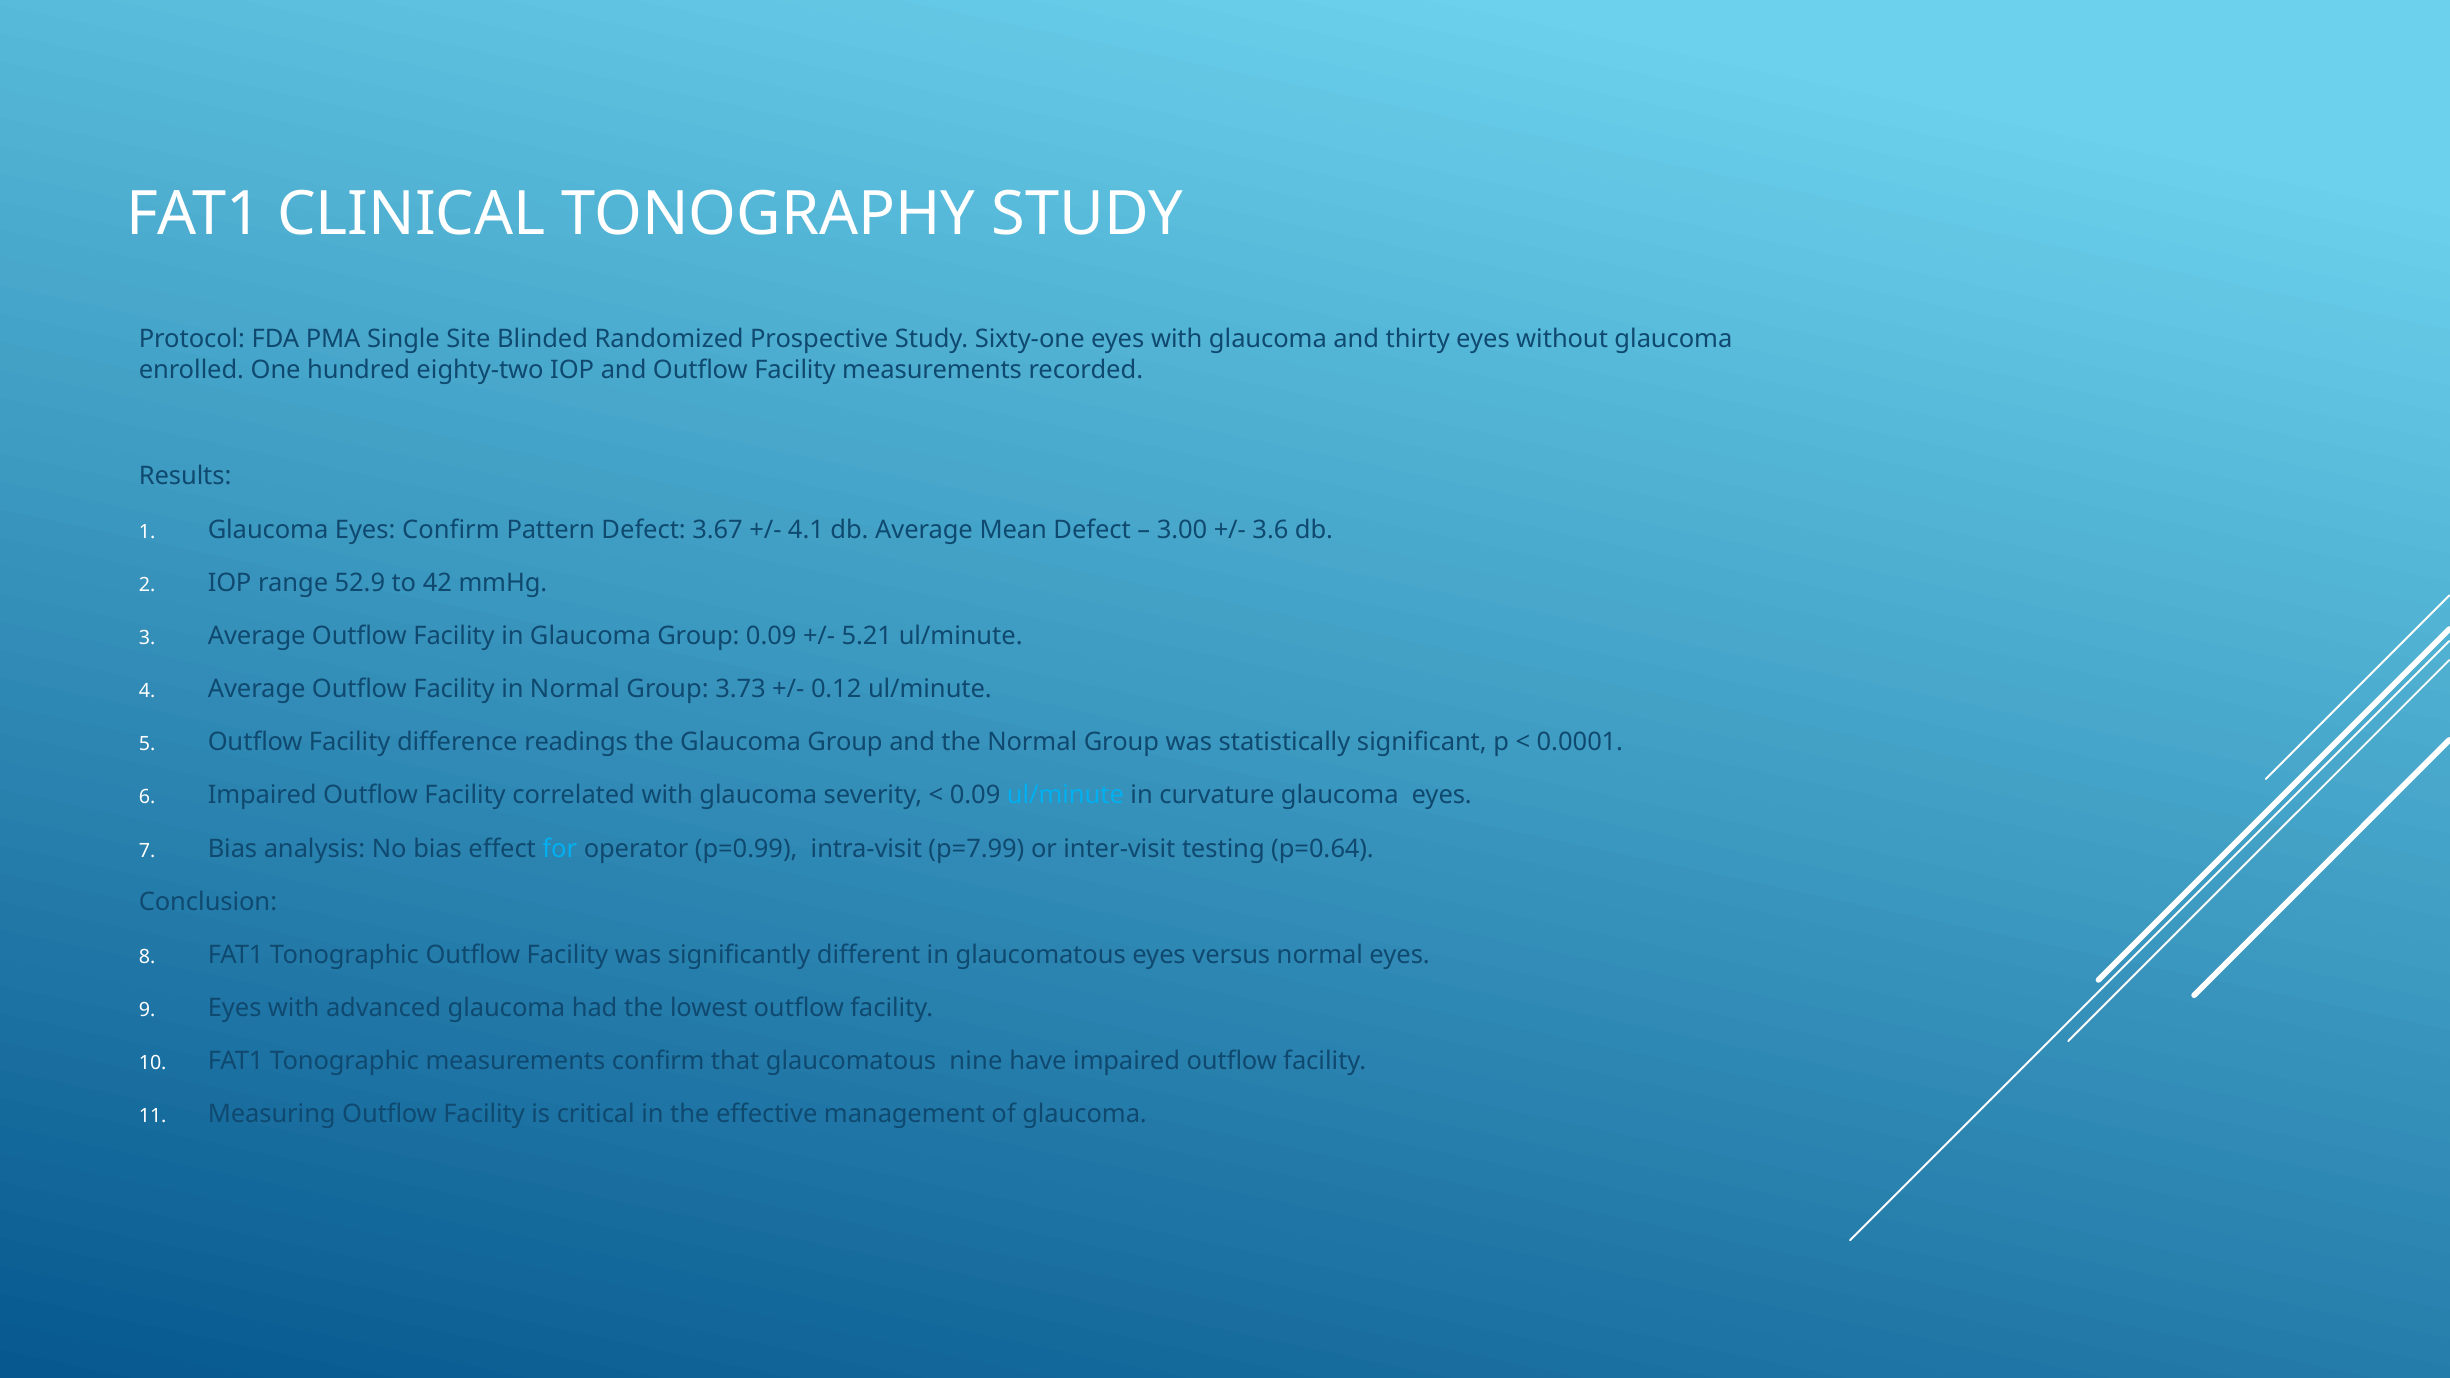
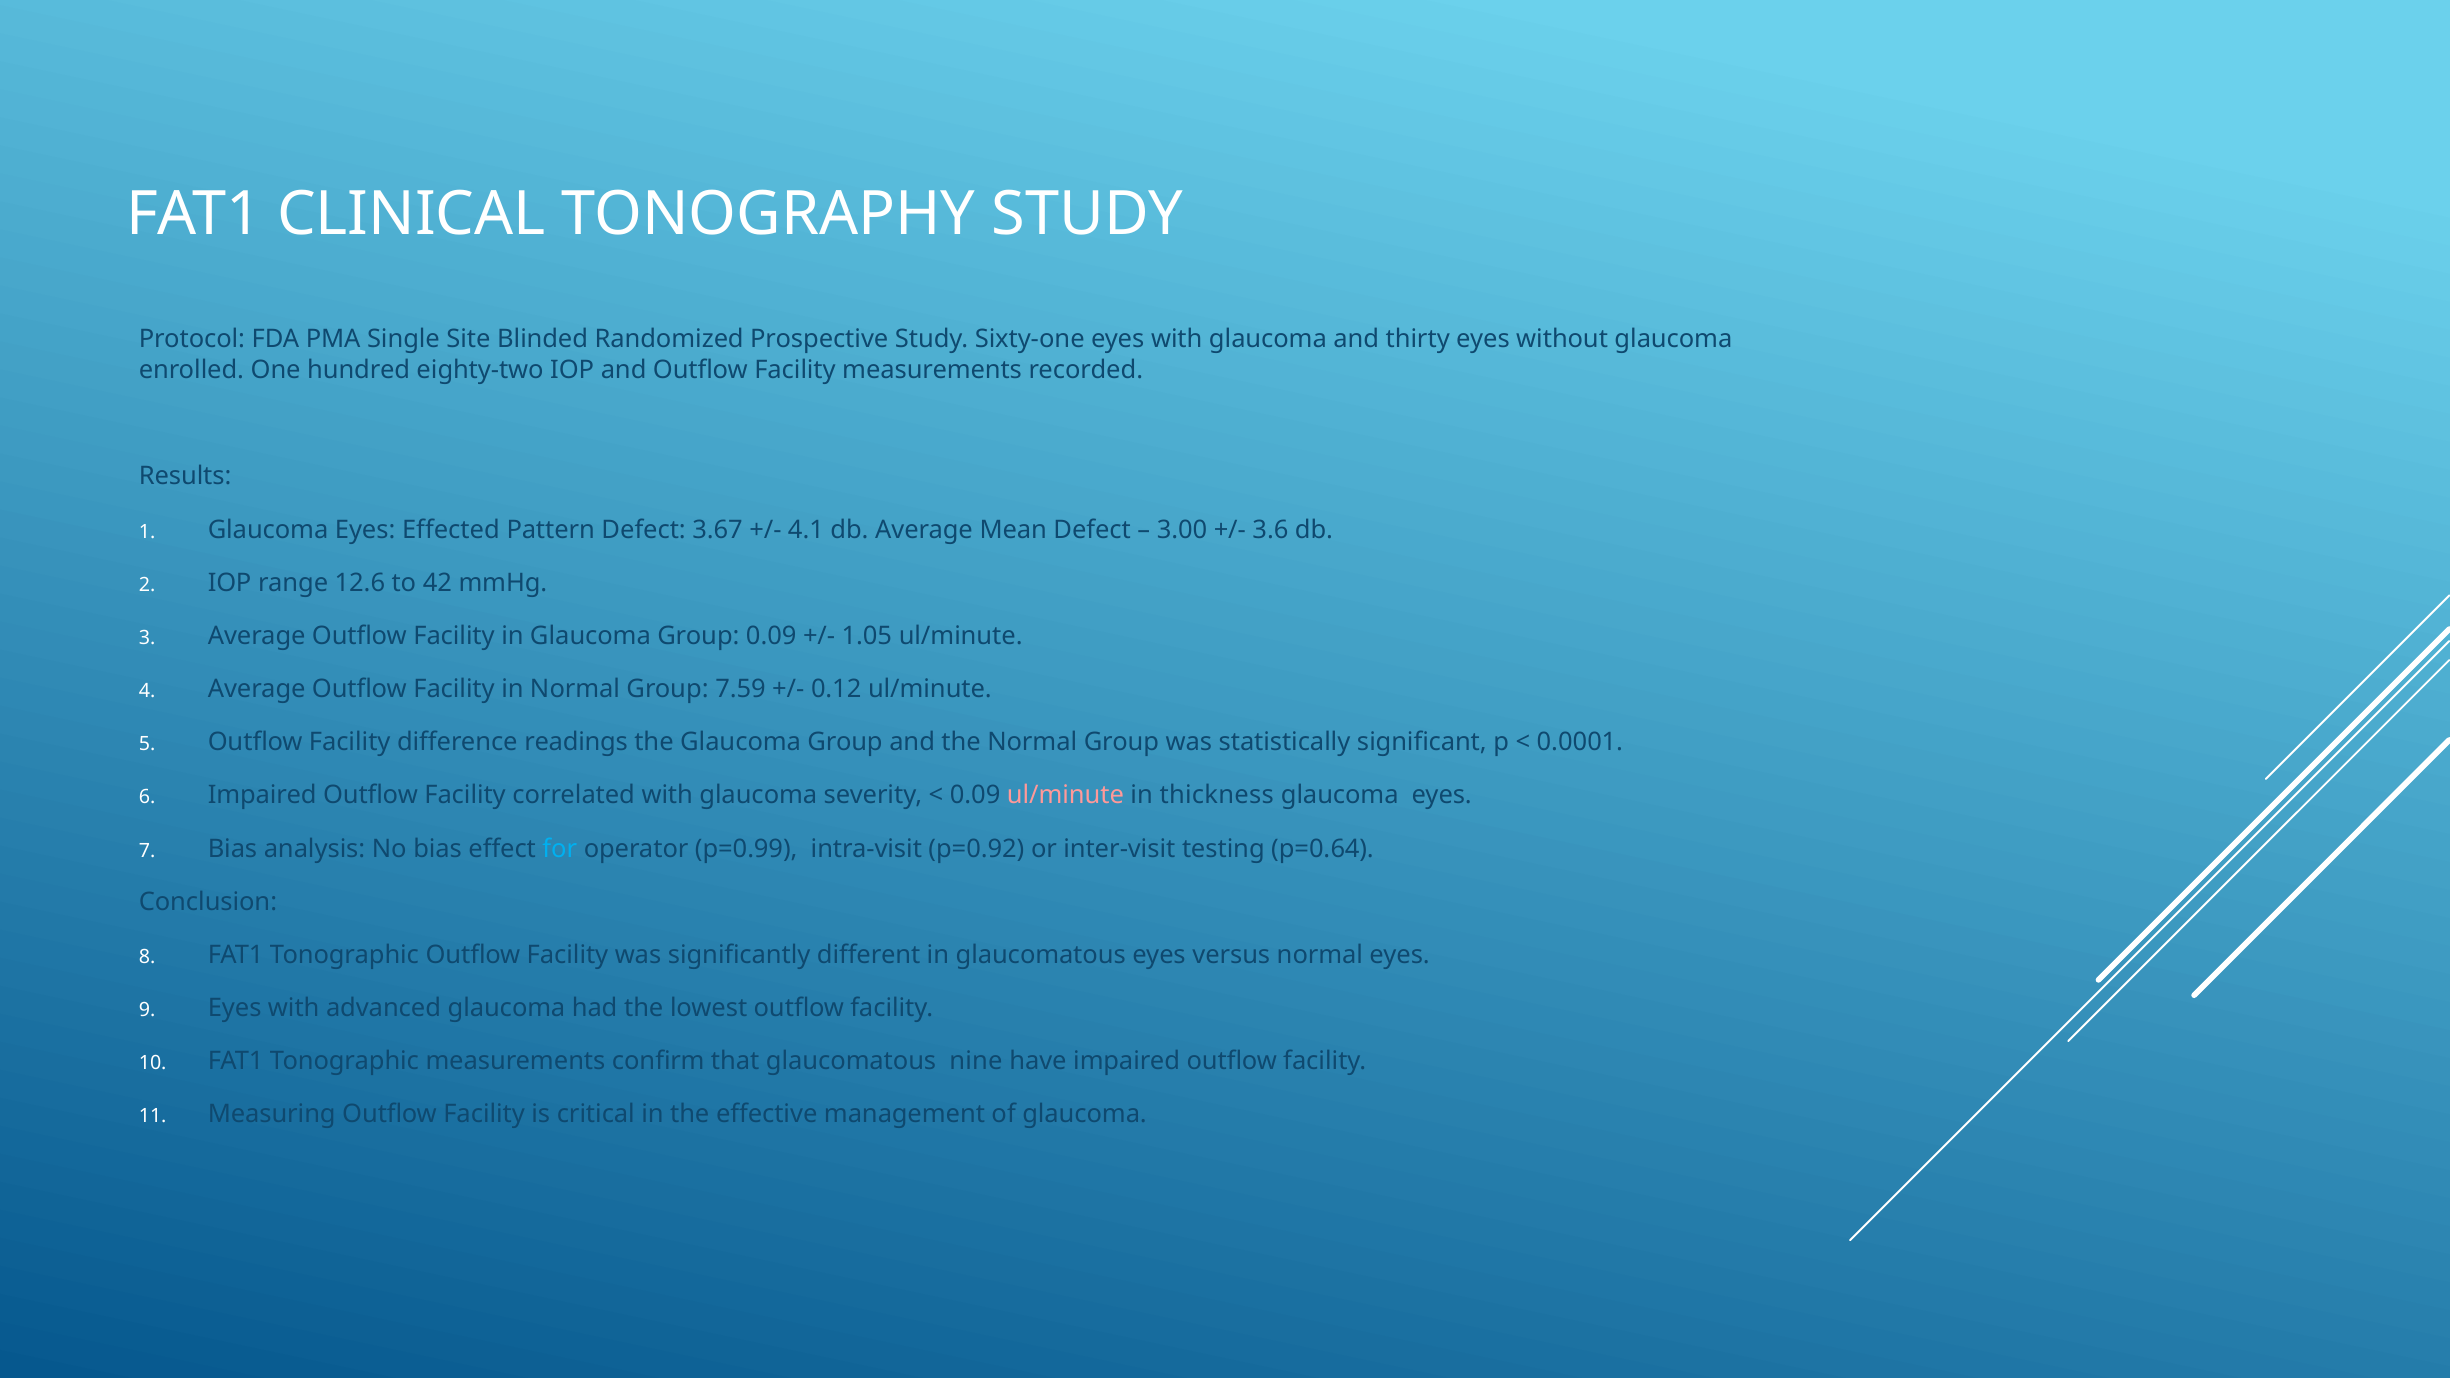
Eyes Confirm: Confirm -> Effected (451, 530)
52.9: 52.9 -> 12.6 (360, 583)
5.21: 5.21 -> 1.05 (867, 636)
3.73: 3.73 -> 7.59 (741, 689)
ul/minute colour: light blue -> pink (1065, 796)
curvature: curvature -> thickness (1217, 796)
p=7.99: p=7.99 -> p=0.92 (976, 849)
